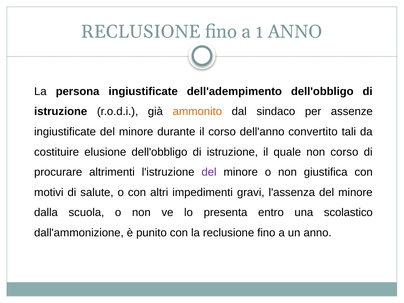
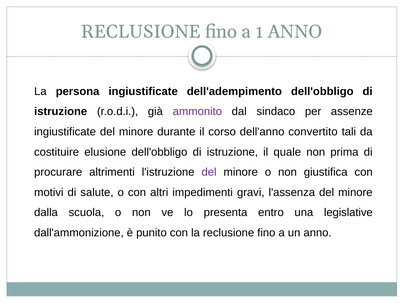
ammonito colour: orange -> purple (197, 112)
non corso: corso -> prima (344, 152)
scolastico: scolastico -> legislative (348, 213)
